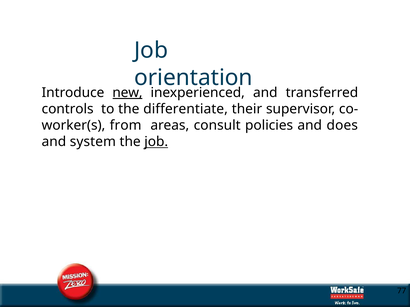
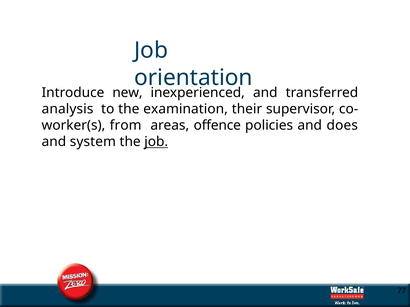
new underline: present -> none (127, 93)
controls: controls -> analysis (68, 109)
differentiate: differentiate -> examination (186, 109)
consult: consult -> offence (217, 126)
